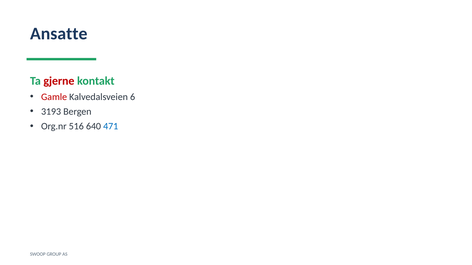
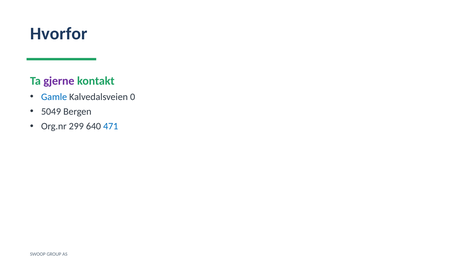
Ansatte: Ansatte -> Hvorfor (59, 34)
gjerne colour: red -> purple (59, 81)
Gamle colour: red -> blue (54, 97)
6: 6 -> 0 (133, 97)
3193: 3193 -> 5049 (51, 112)
516: 516 -> 299 (76, 127)
